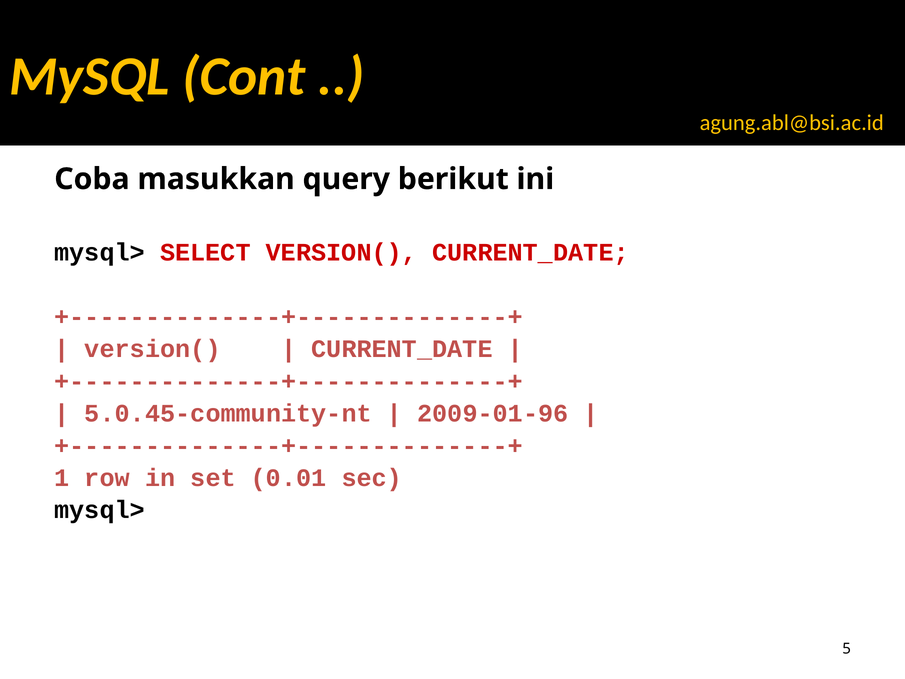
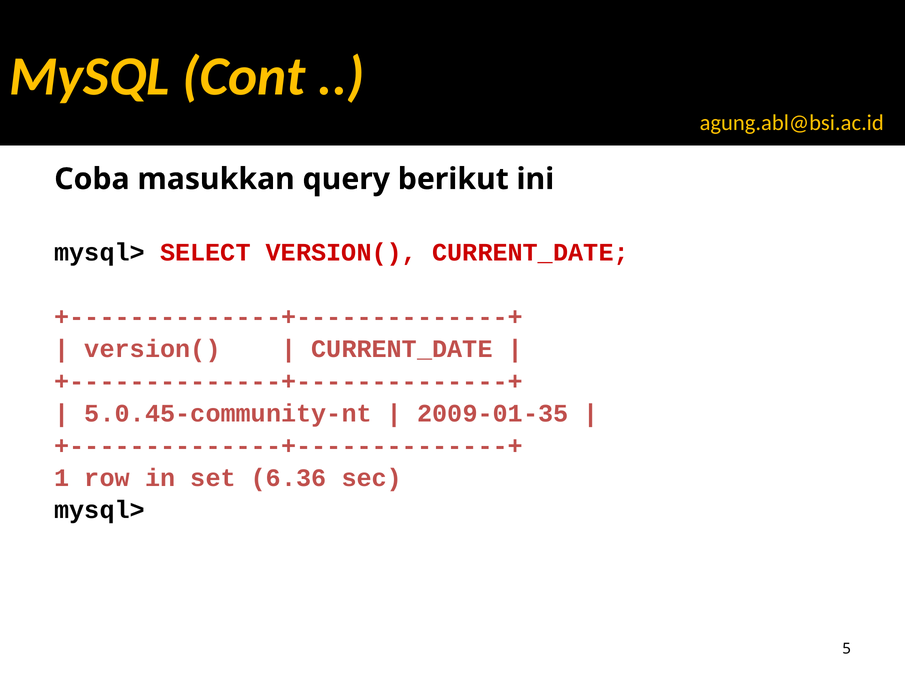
2009-01-96: 2009-01-96 -> 2009-01-35 (493, 413)
0.01: 0.01 -> 6.36 (289, 478)
